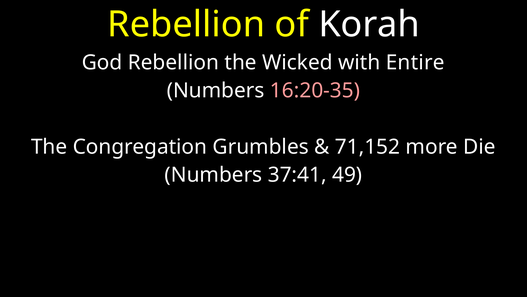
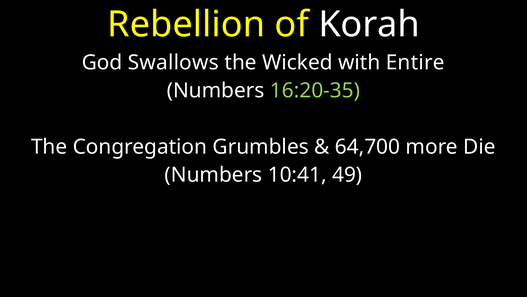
God Rebellion: Rebellion -> Swallows (173, 62)
16:20-35 colour: pink -> light green (315, 90)
71,152: 71,152 -> 64,700 (368, 146)
37:41: 37:41 -> 10:41 (297, 175)
